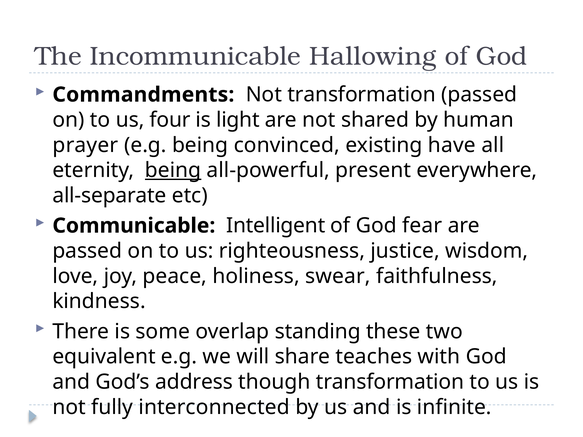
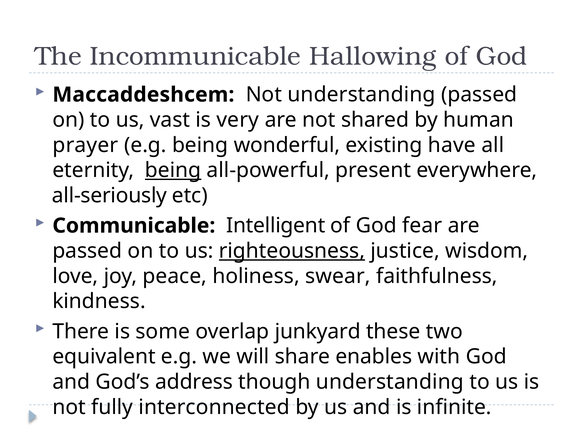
Commandments: Commandments -> Maccaddeshcem (143, 95)
Not transformation: transformation -> understanding (361, 95)
four: four -> vast (170, 120)
light: light -> very (238, 120)
convinced: convinced -> wonderful (287, 145)
all-separate: all-separate -> all-seriously (109, 196)
righteousness underline: none -> present (292, 251)
standing: standing -> junkyard (318, 332)
teaches: teaches -> enables (374, 357)
though transformation: transformation -> understanding (390, 382)
